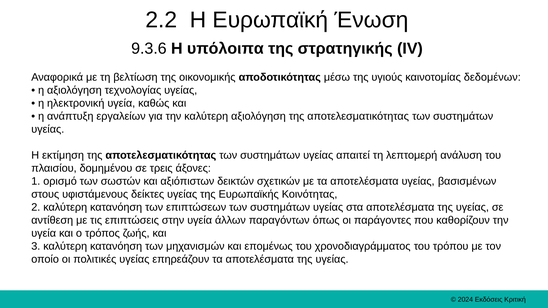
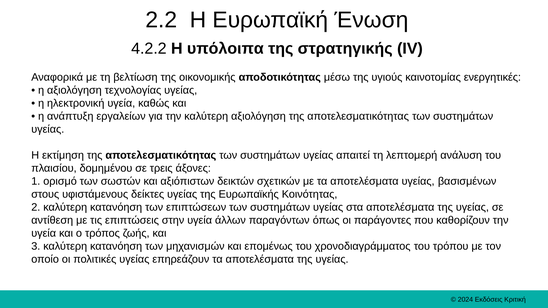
9.3.6: 9.3.6 -> 4.2.2 (149, 49)
δεδομένων: δεδομένων -> ενεργητικές (492, 77)
